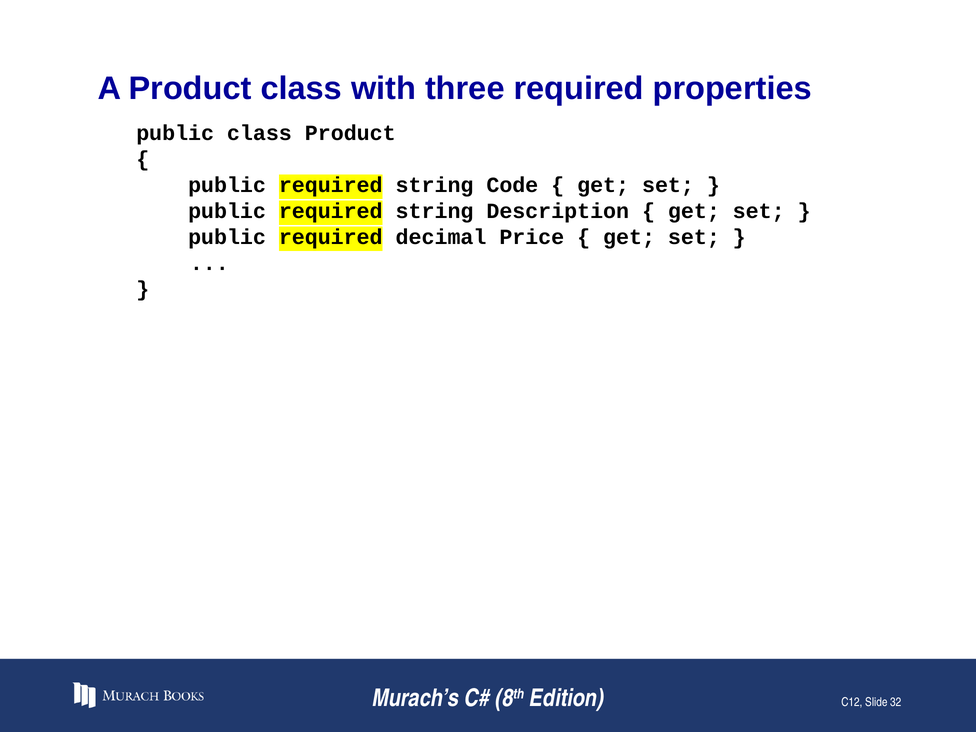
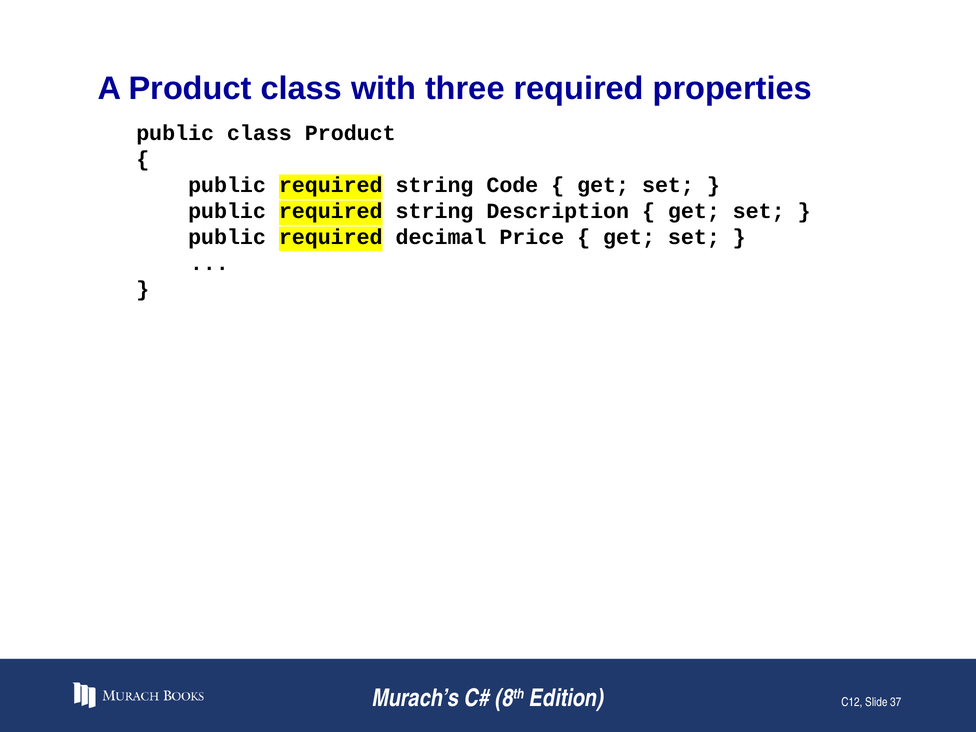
32: 32 -> 37 (896, 702)
